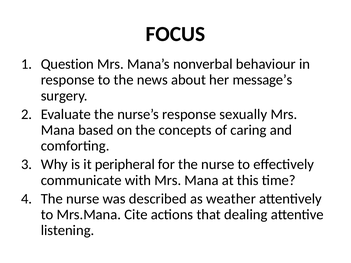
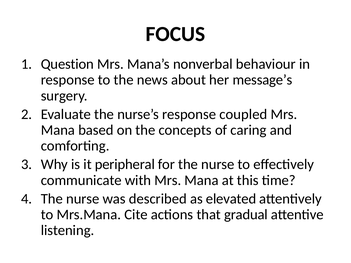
sexually: sexually -> coupled (243, 114)
weather: weather -> elevated (231, 199)
dealing: dealing -> gradual (246, 215)
